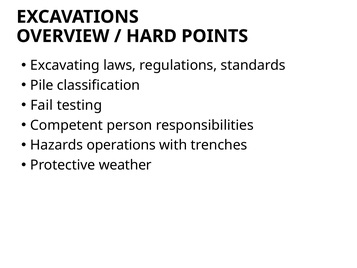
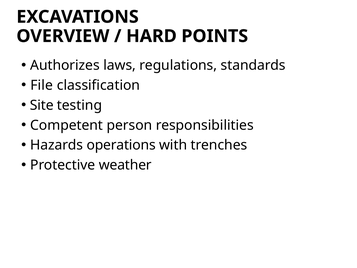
Excavating: Excavating -> Authorizes (65, 65)
Pile: Pile -> File (42, 85)
Fail: Fail -> Site (42, 105)
